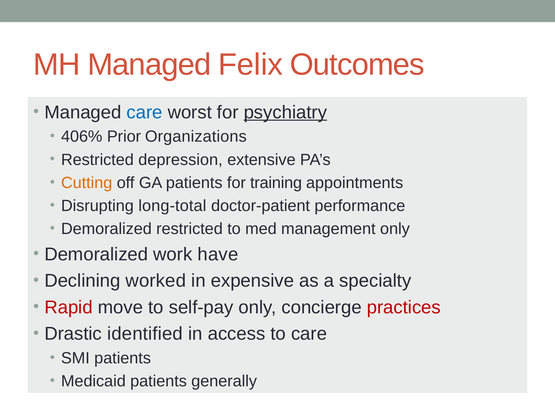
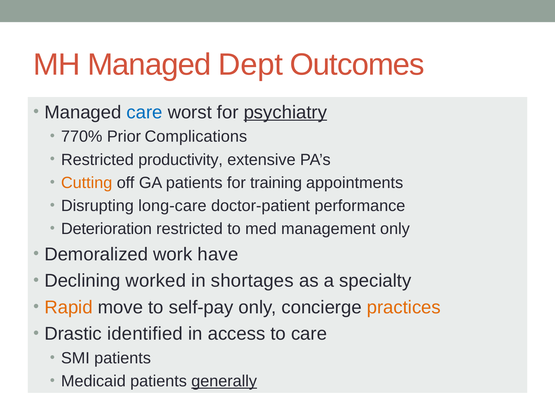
Felix: Felix -> Dept (251, 65)
406%: 406% -> 770% (82, 137)
Organizations: Organizations -> Complications (196, 137)
depression: depression -> productivity (181, 160)
long-total: long-total -> long-care (172, 206)
Demoralized: Demoralized -> Deterioration (106, 229)
expensive: expensive -> shortages (252, 281)
Rapid colour: red -> orange (69, 307)
practices colour: red -> orange (404, 307)
generally underline: none -> present (224, 381)
